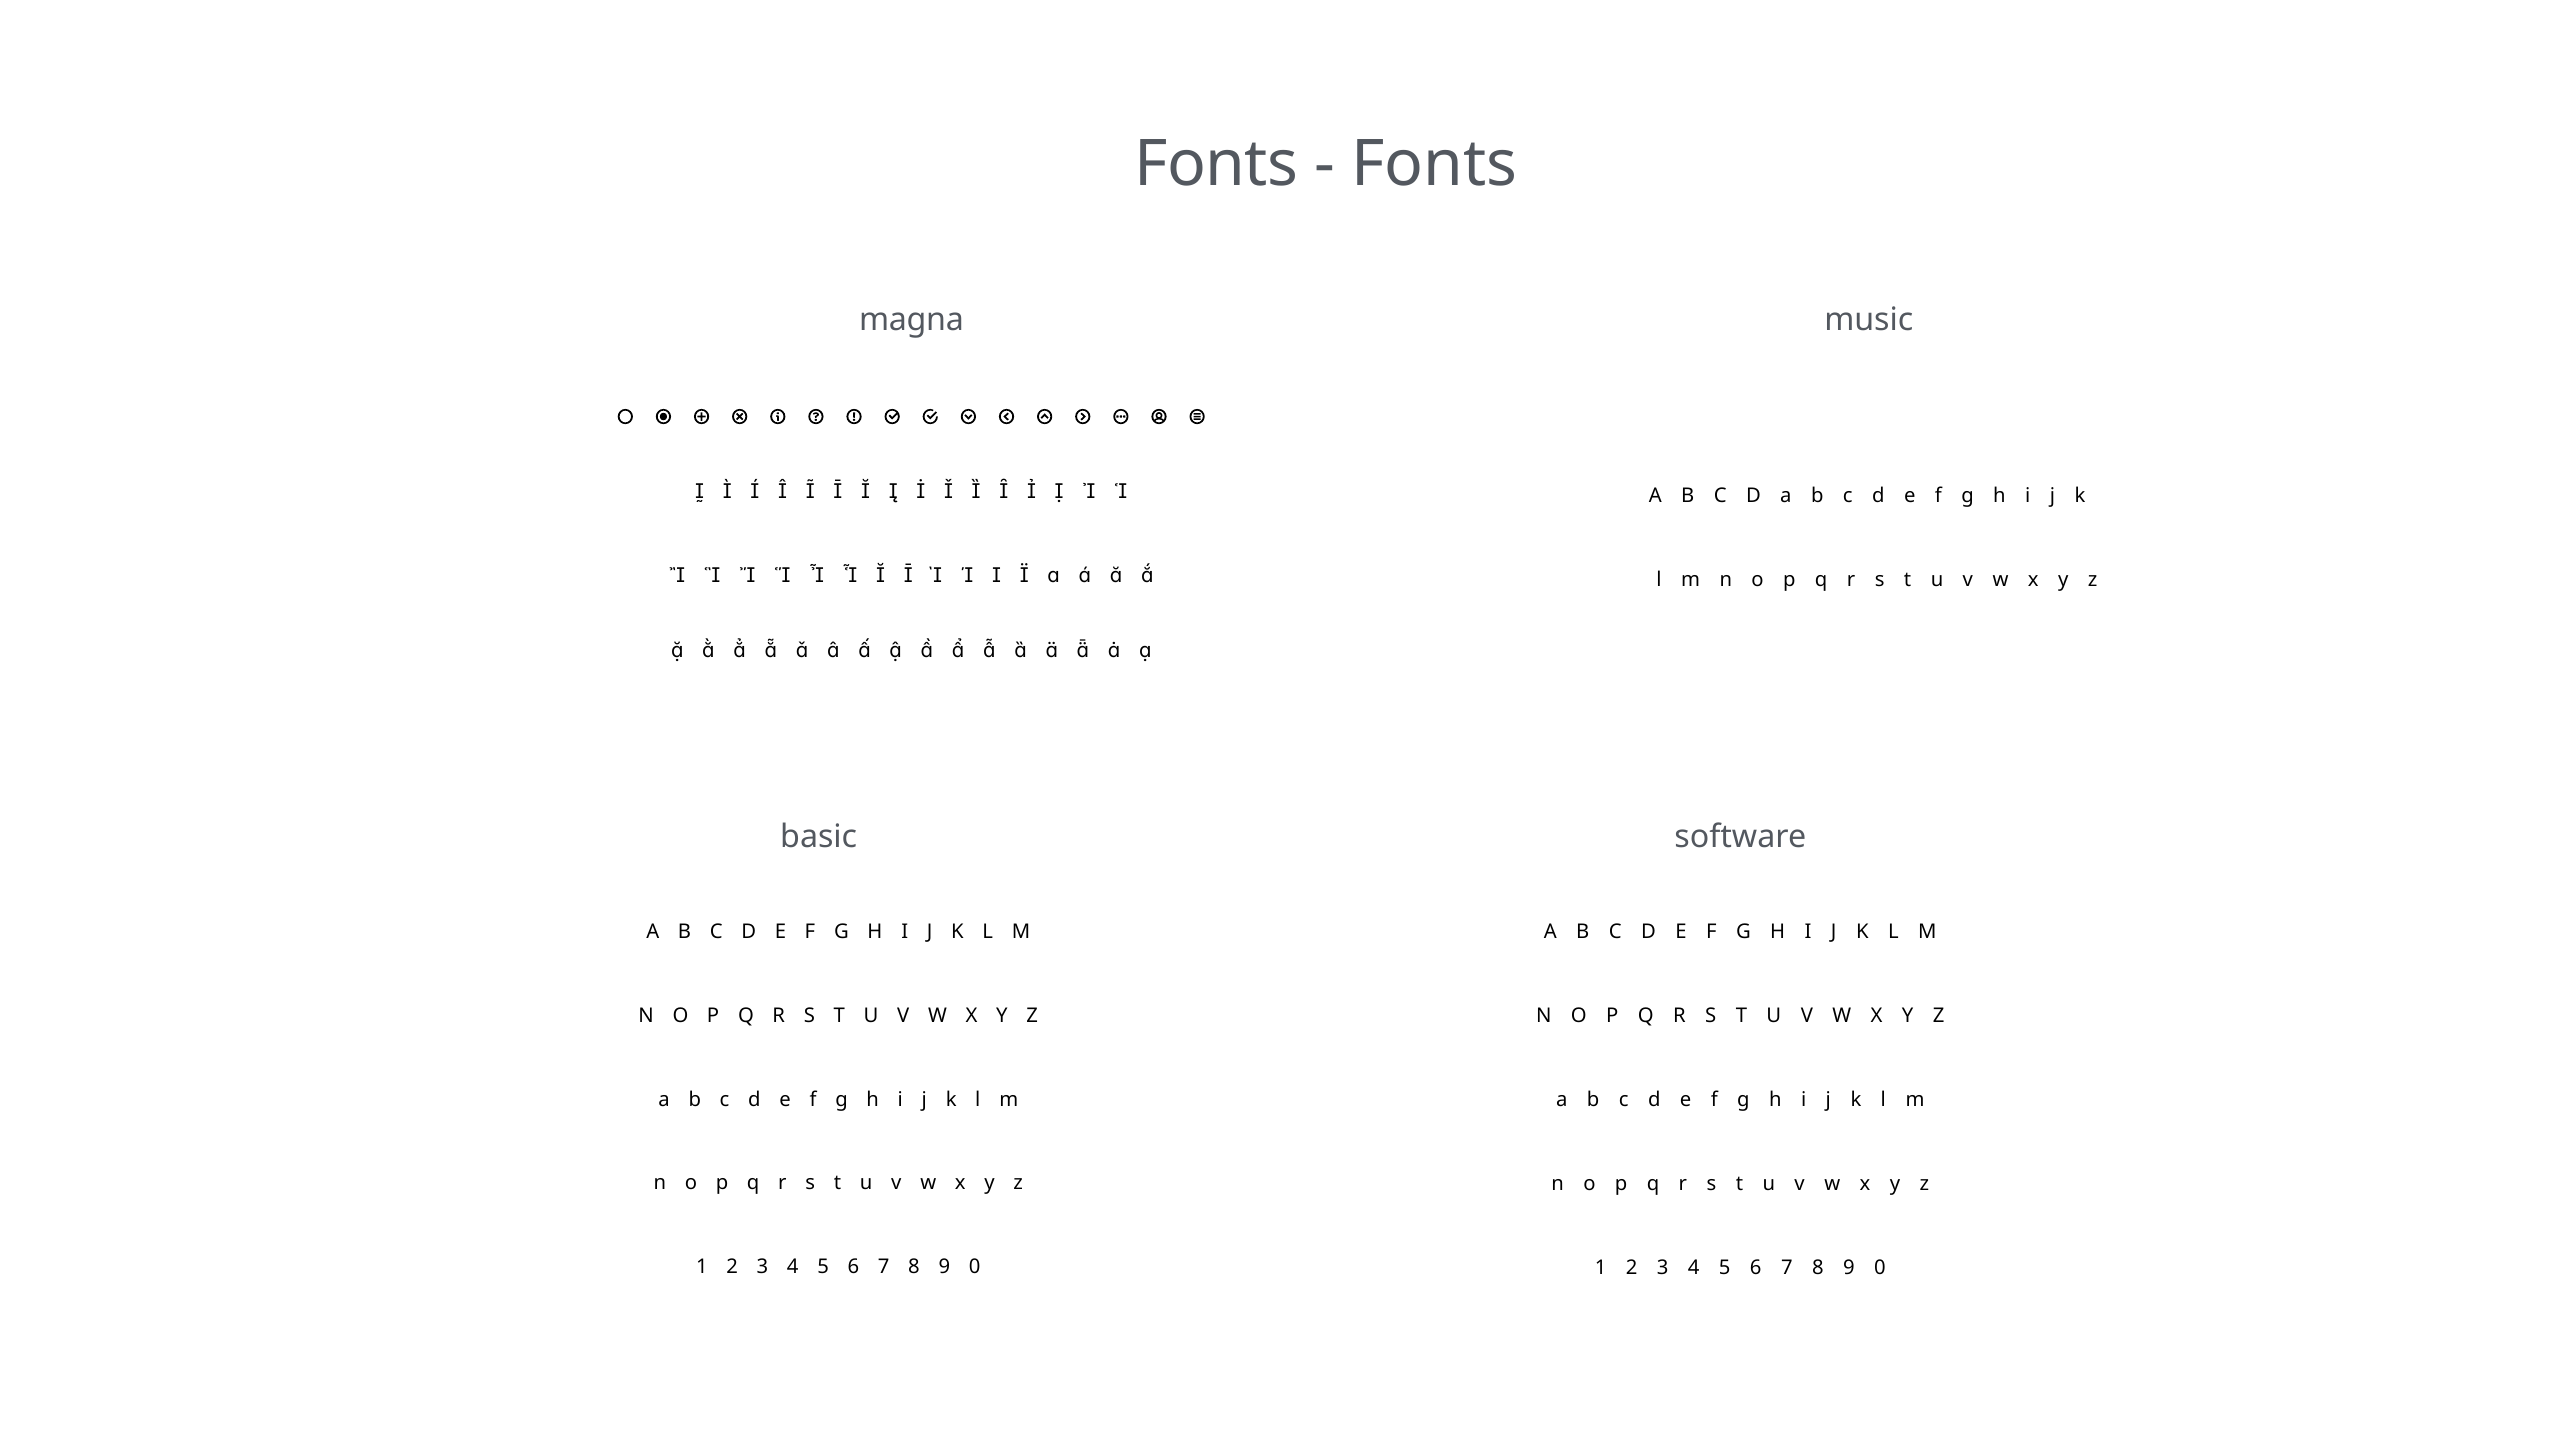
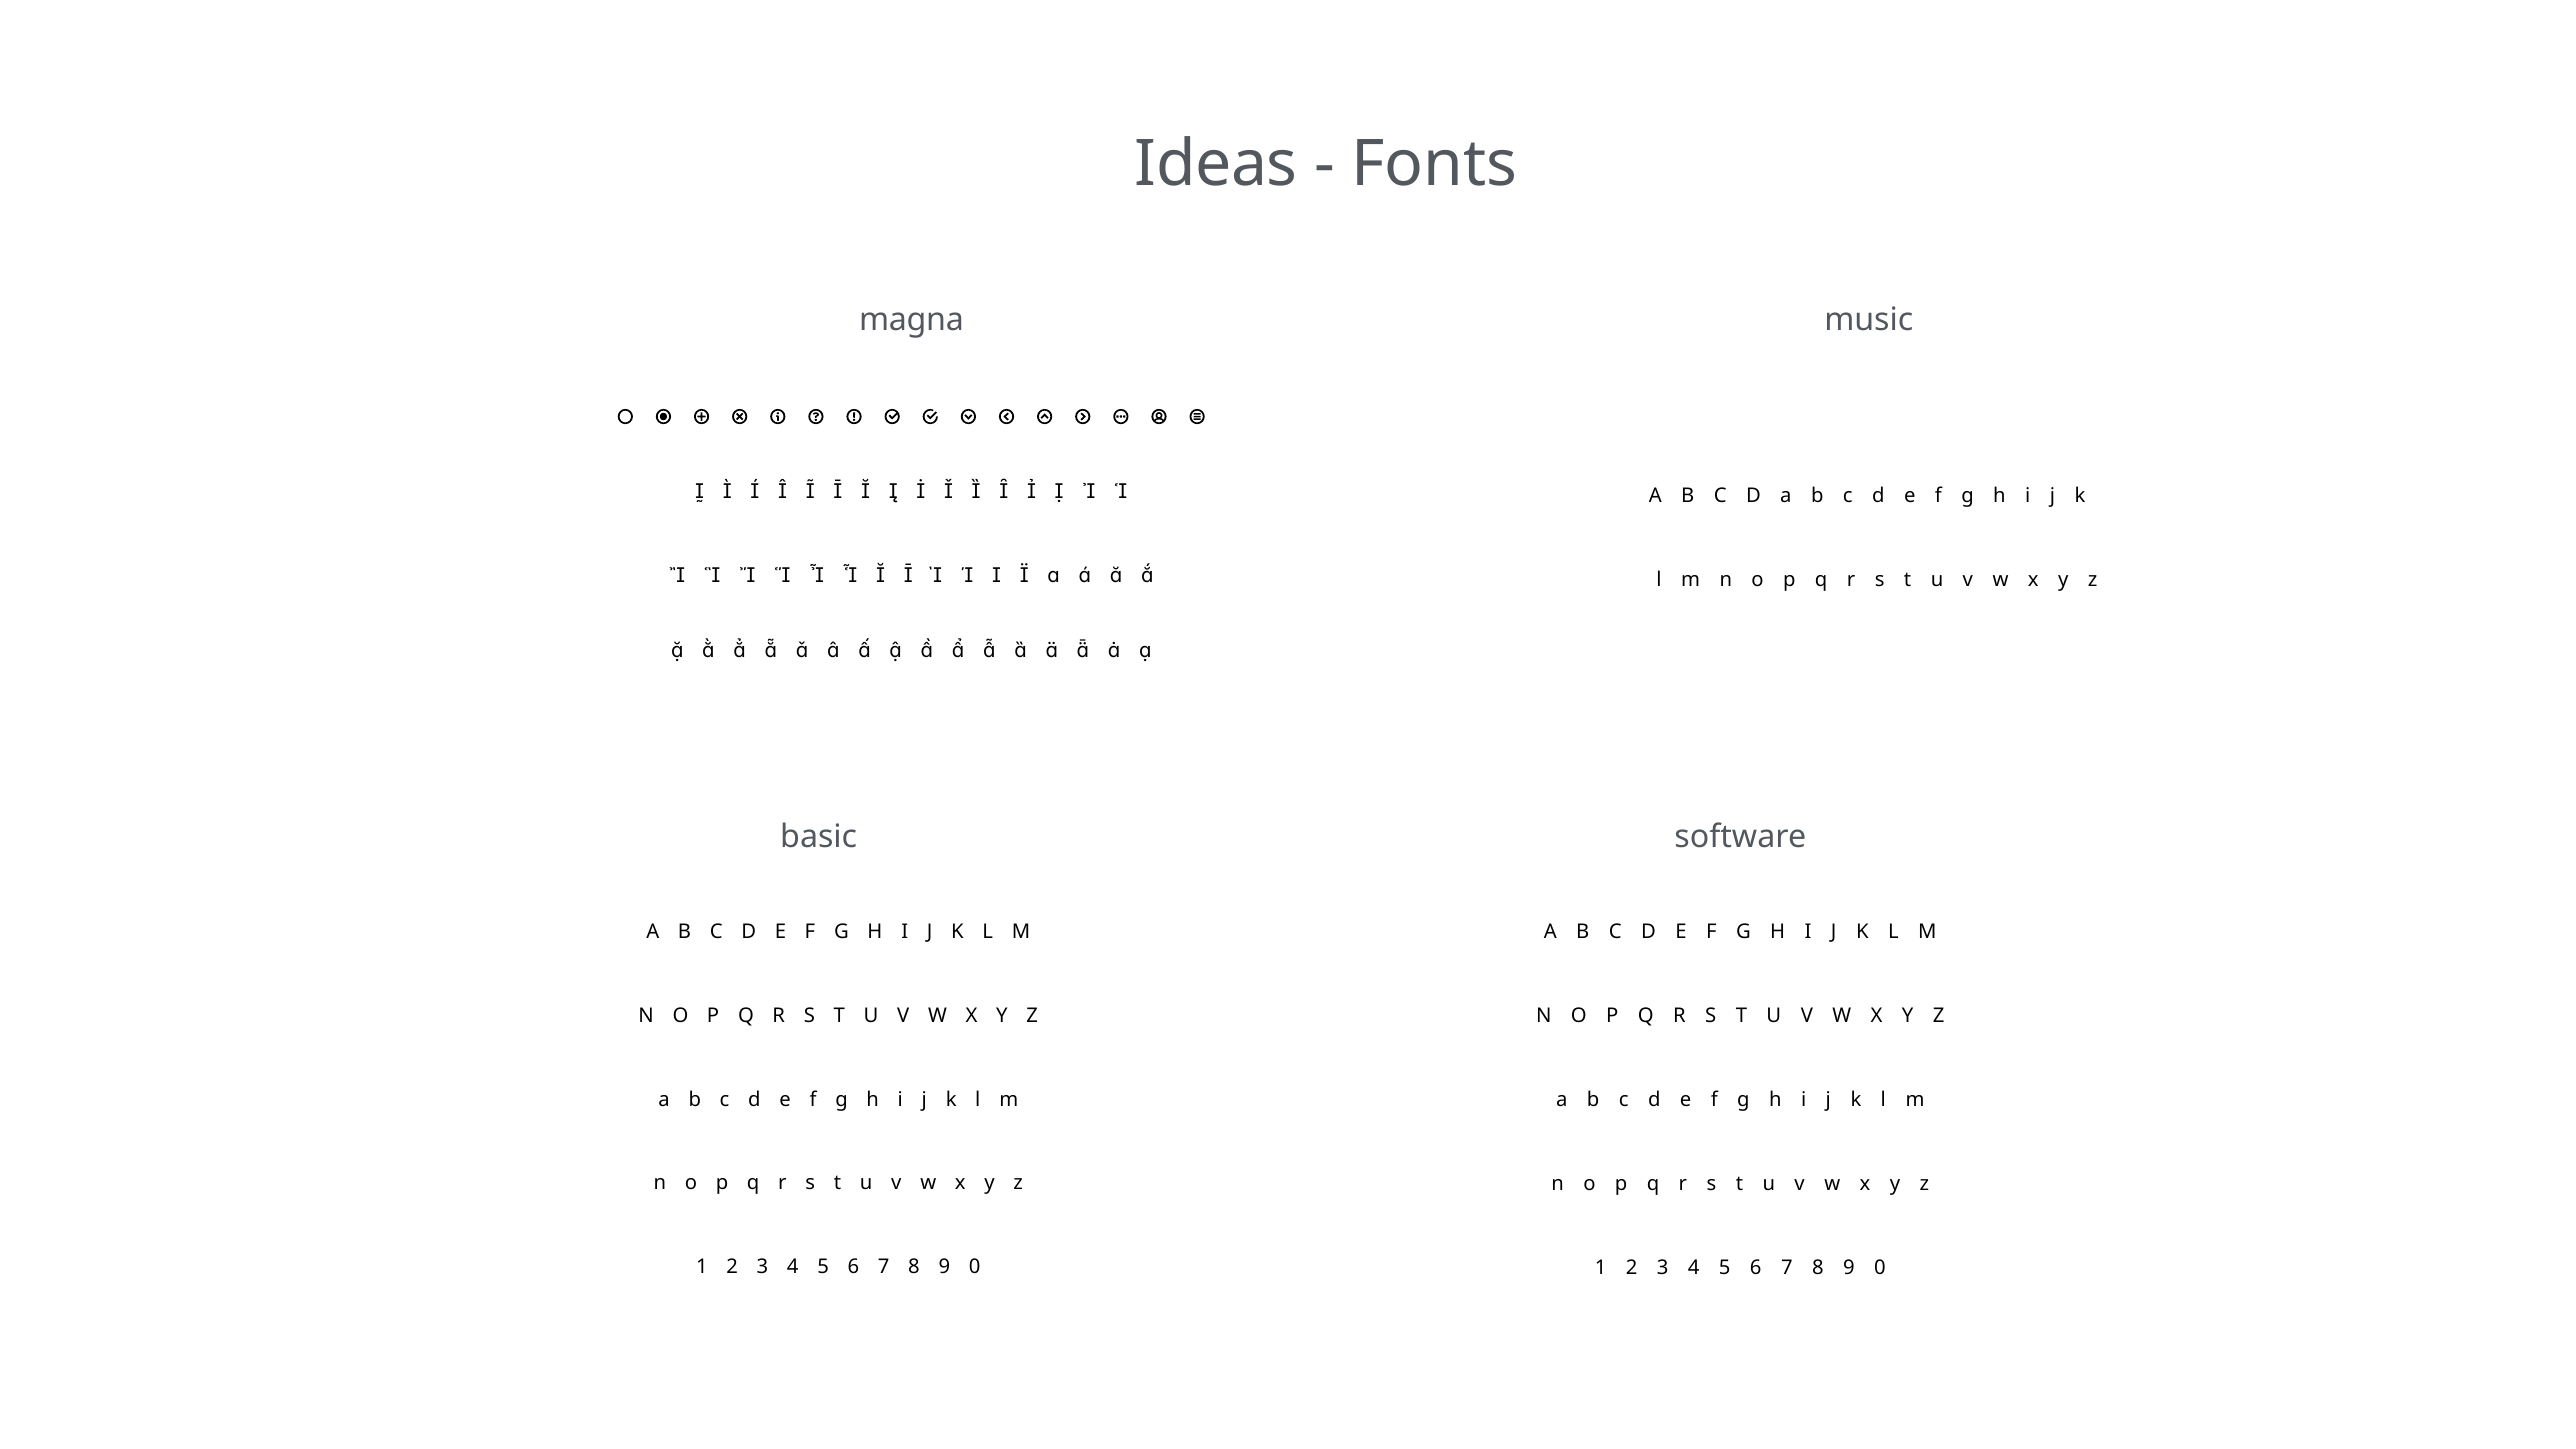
Fonts: Fonts -> Ideas (1216, 164)
